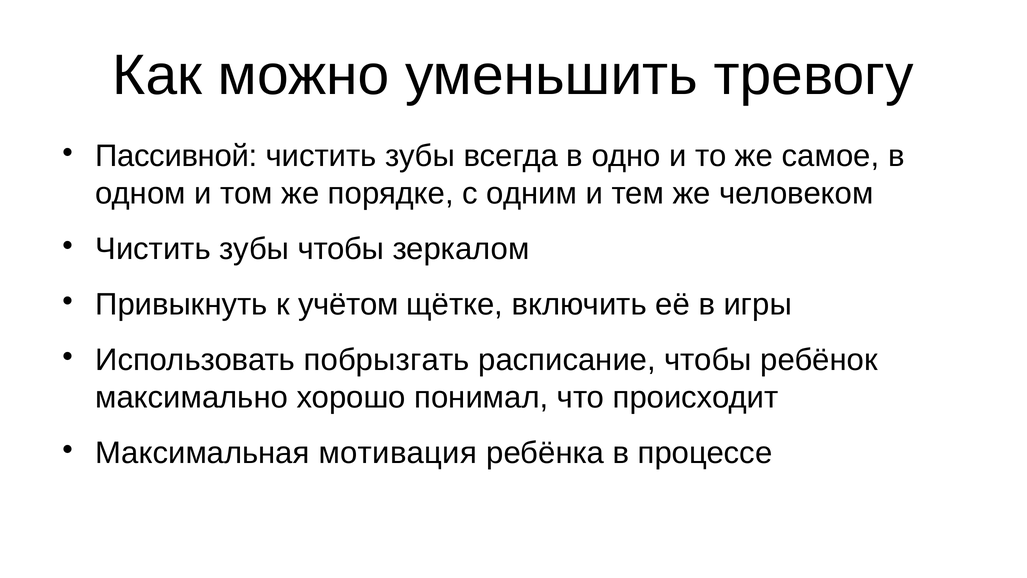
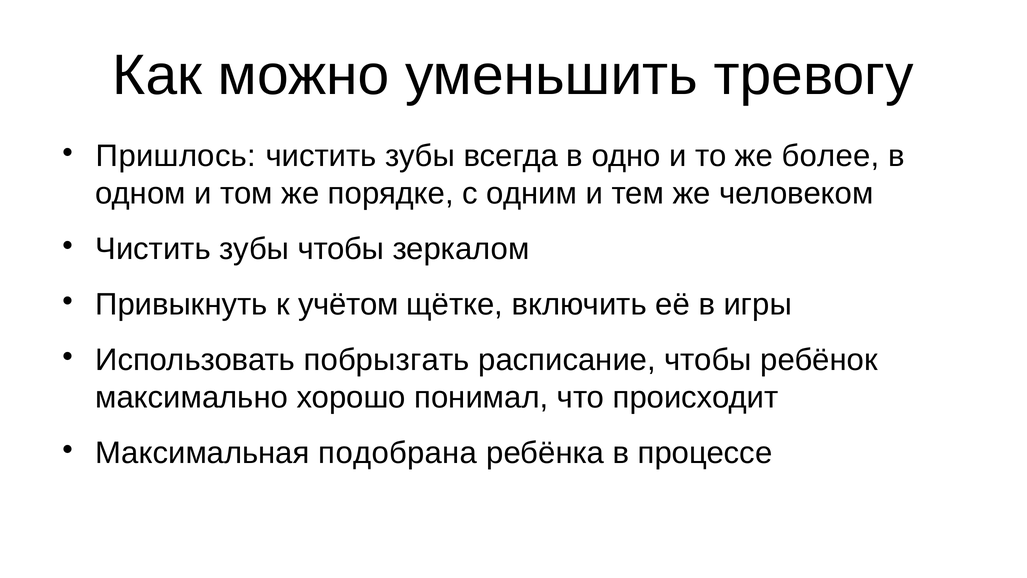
Пассивной: Пассивной -> Пришлось (176, 156)
самое: самое -> более (830, 156)
мотивация: мотивация -> подобрана (398, 453)
